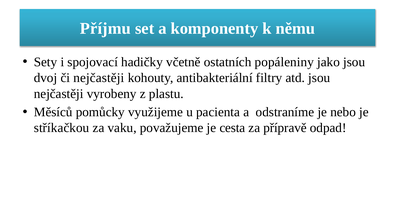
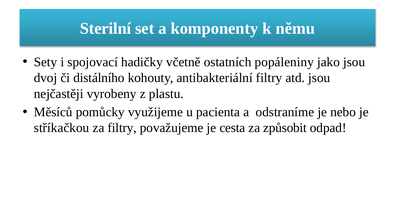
Příjmu: Příjmu -> Sterilní (105, 29)
či nejčastěji: nejčastěji -> distálního (99, 78)
za vaku: vaku -> filtry (122, 128)
přípravě: přípravě -> způsobit (285, 128)
